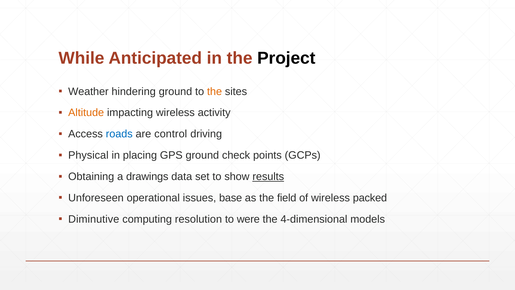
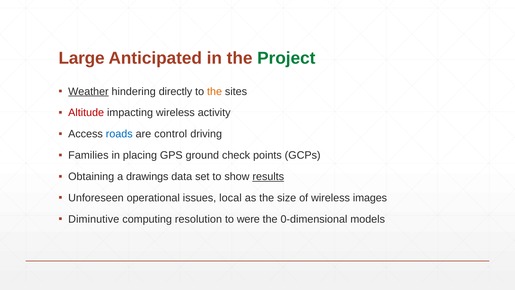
While: While -> Large (82, 58)
Project colour: black -> green (286, 58)
Weather underline: none -> present (88, 91)
hindering ground: ground -> directly (175, 91)
Altitude colour: orange -> red (86, 113)
Physical: Physical -> Families (88, 155)
base: base -> local (230, 198)
field: field -> size (287, 198)
packed: packed -> images (370, 198)
4-dimensional: 4-dimensional -> 0-dimensional (314, 219)
